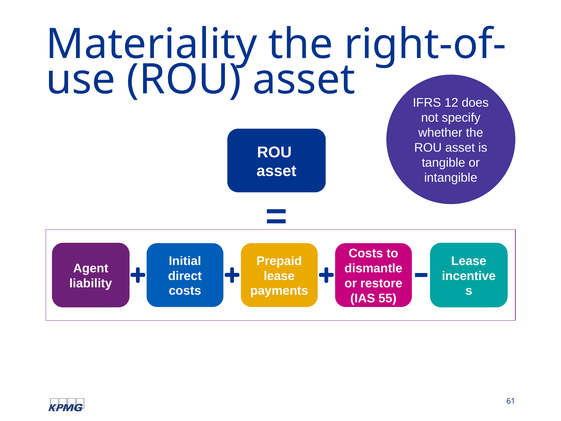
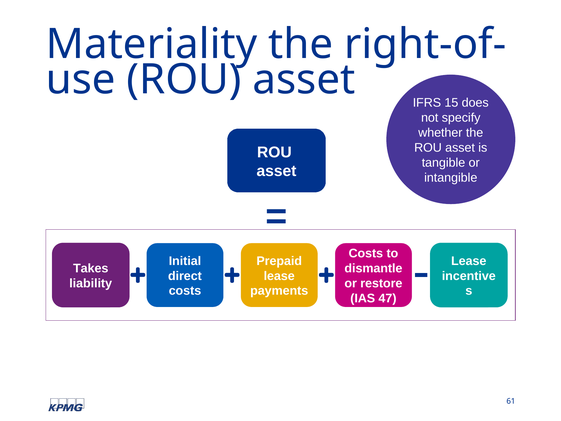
12: 12 -> 15 (451, 103)
Agent: Agent -> Takes (91, 268)
55: 55 -> 47 (387, 298)
